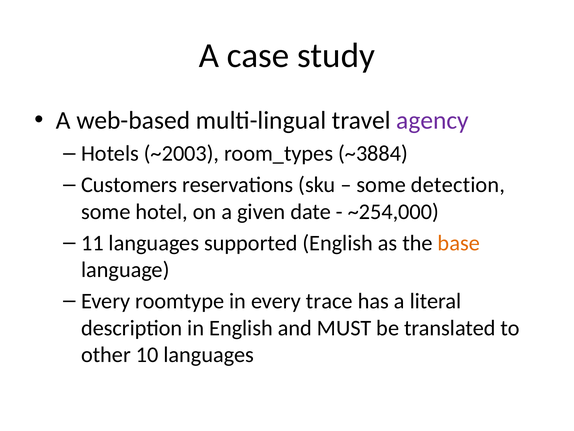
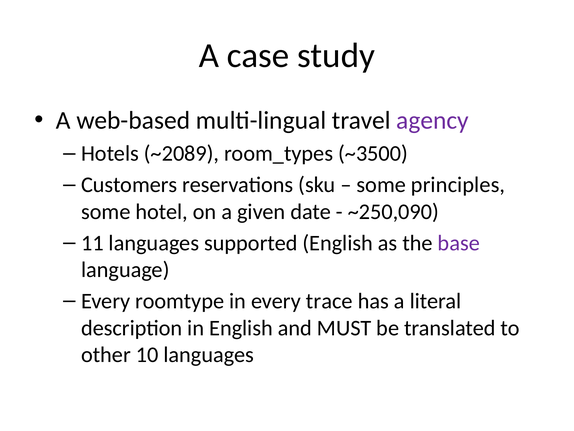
~2003: ~2003 -> ~2089 (182, 153)
~3884: ~3884 -> ~3500 (373, 153)
detection: detection -> principles (458, 185)
~254,000: ~254,000 -> ~250,090 (393, 211)
base colour: orange -> purple (459, 243)
